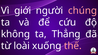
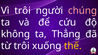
Vì giới: giới -> trôi (23, 11)
từ loài: loài -> trôi (22, 46)
thế colour: pink -> yellow (73, 46)
